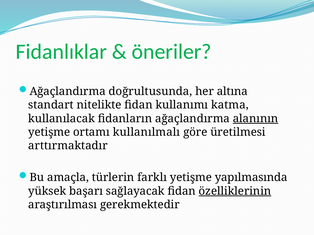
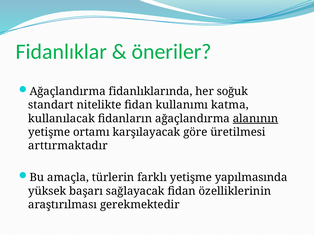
doğrultusunda: doğrultusunda -> fidanlıklarında (151, 92)
altına: altına -> soğuk (232, 92)
kullanılmalı: kullanılmalı -> karşılayacak (147, 132)
özelliklerinin underline: present -> none (235, 191)
